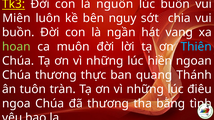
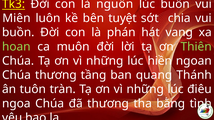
nguy: nguy -> tuyệt (123, 18)
ngần: ngần -> phán (121, 32)
Thiên colour: light blue -> light green (196, 47)
thực: thực -> tầng (94, 75)
